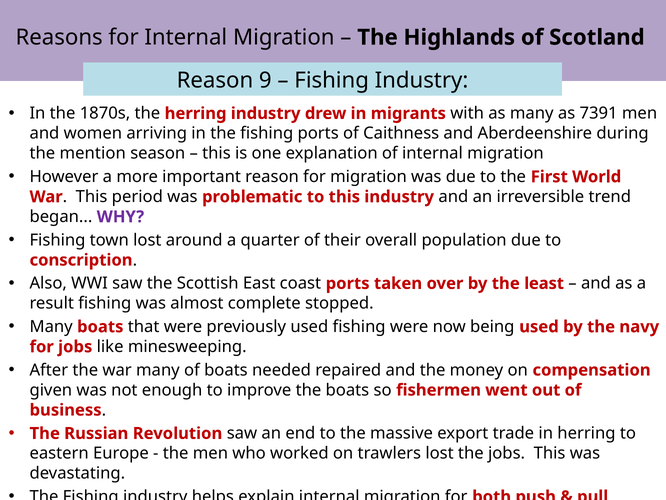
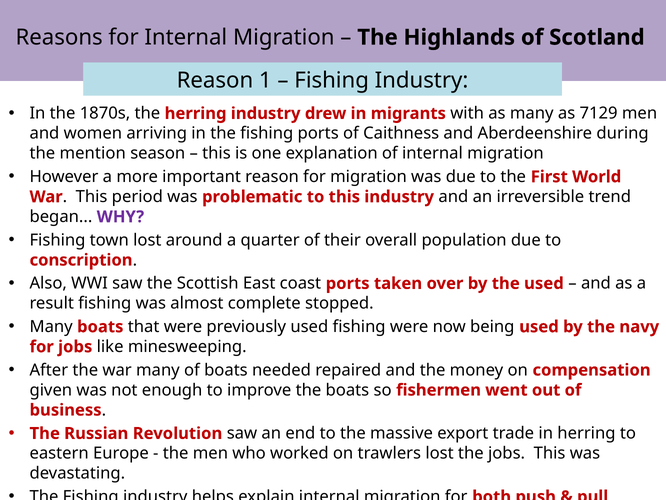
9: 9 -> 1 (265, 81)
7391: 7391 -> 7129 (599, 113)
the least: least -> used (544, 283)
